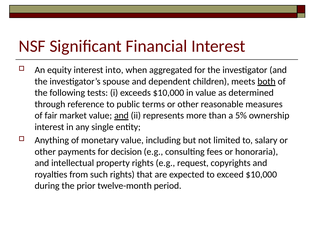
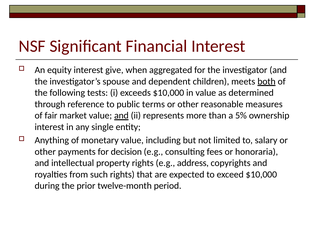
into: into -> give (114, 70)
request: request -> address (193, 163)
